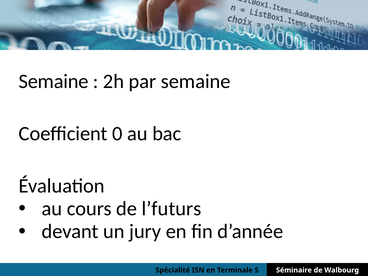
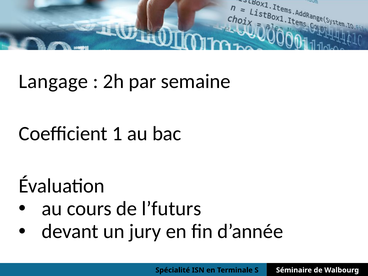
Semaine: Semaine -> Langage (53, 81)
0: 0 -> 1 (117, 134)
